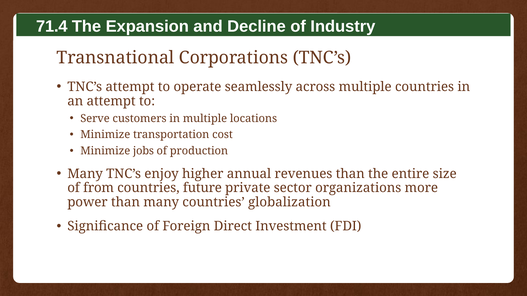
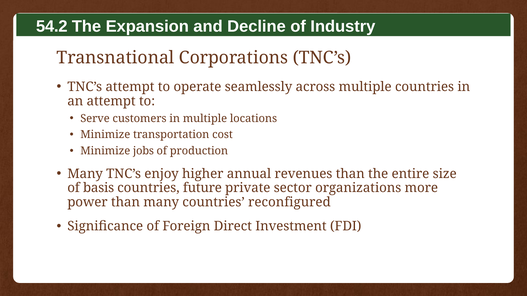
71.4: 71.4 -> 54.2 (52, 27)
from: from -> basis (99, 188)
globalization: globalization -> reconfigured (289, 203)
